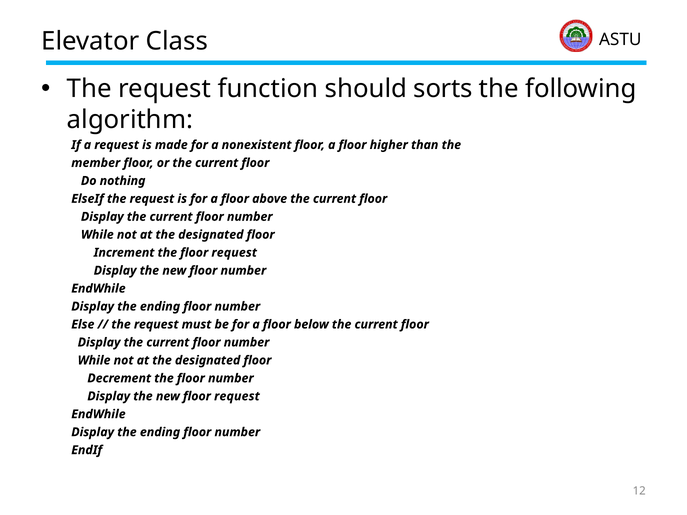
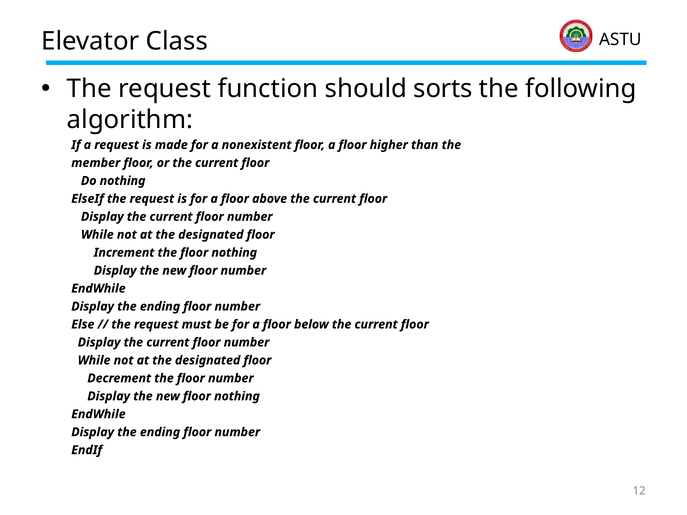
the floor request: request -> nothing (234, 253)
new floor request: request -> nothing (237, 396)
